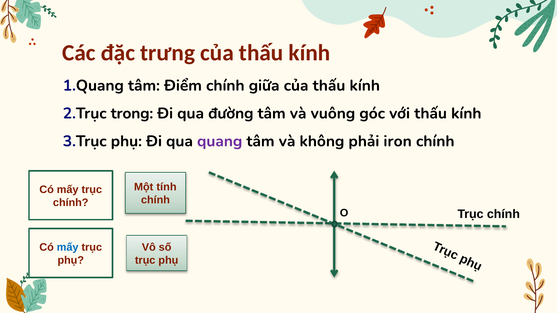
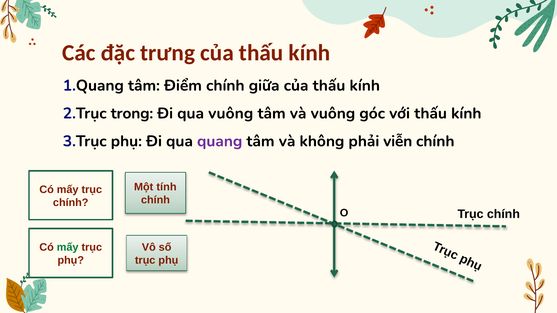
qua đường: đường -> vuông (231, 113)
iron: iron -> viễn (398, 141)
mấy colour: blue -> green (68, 248)
